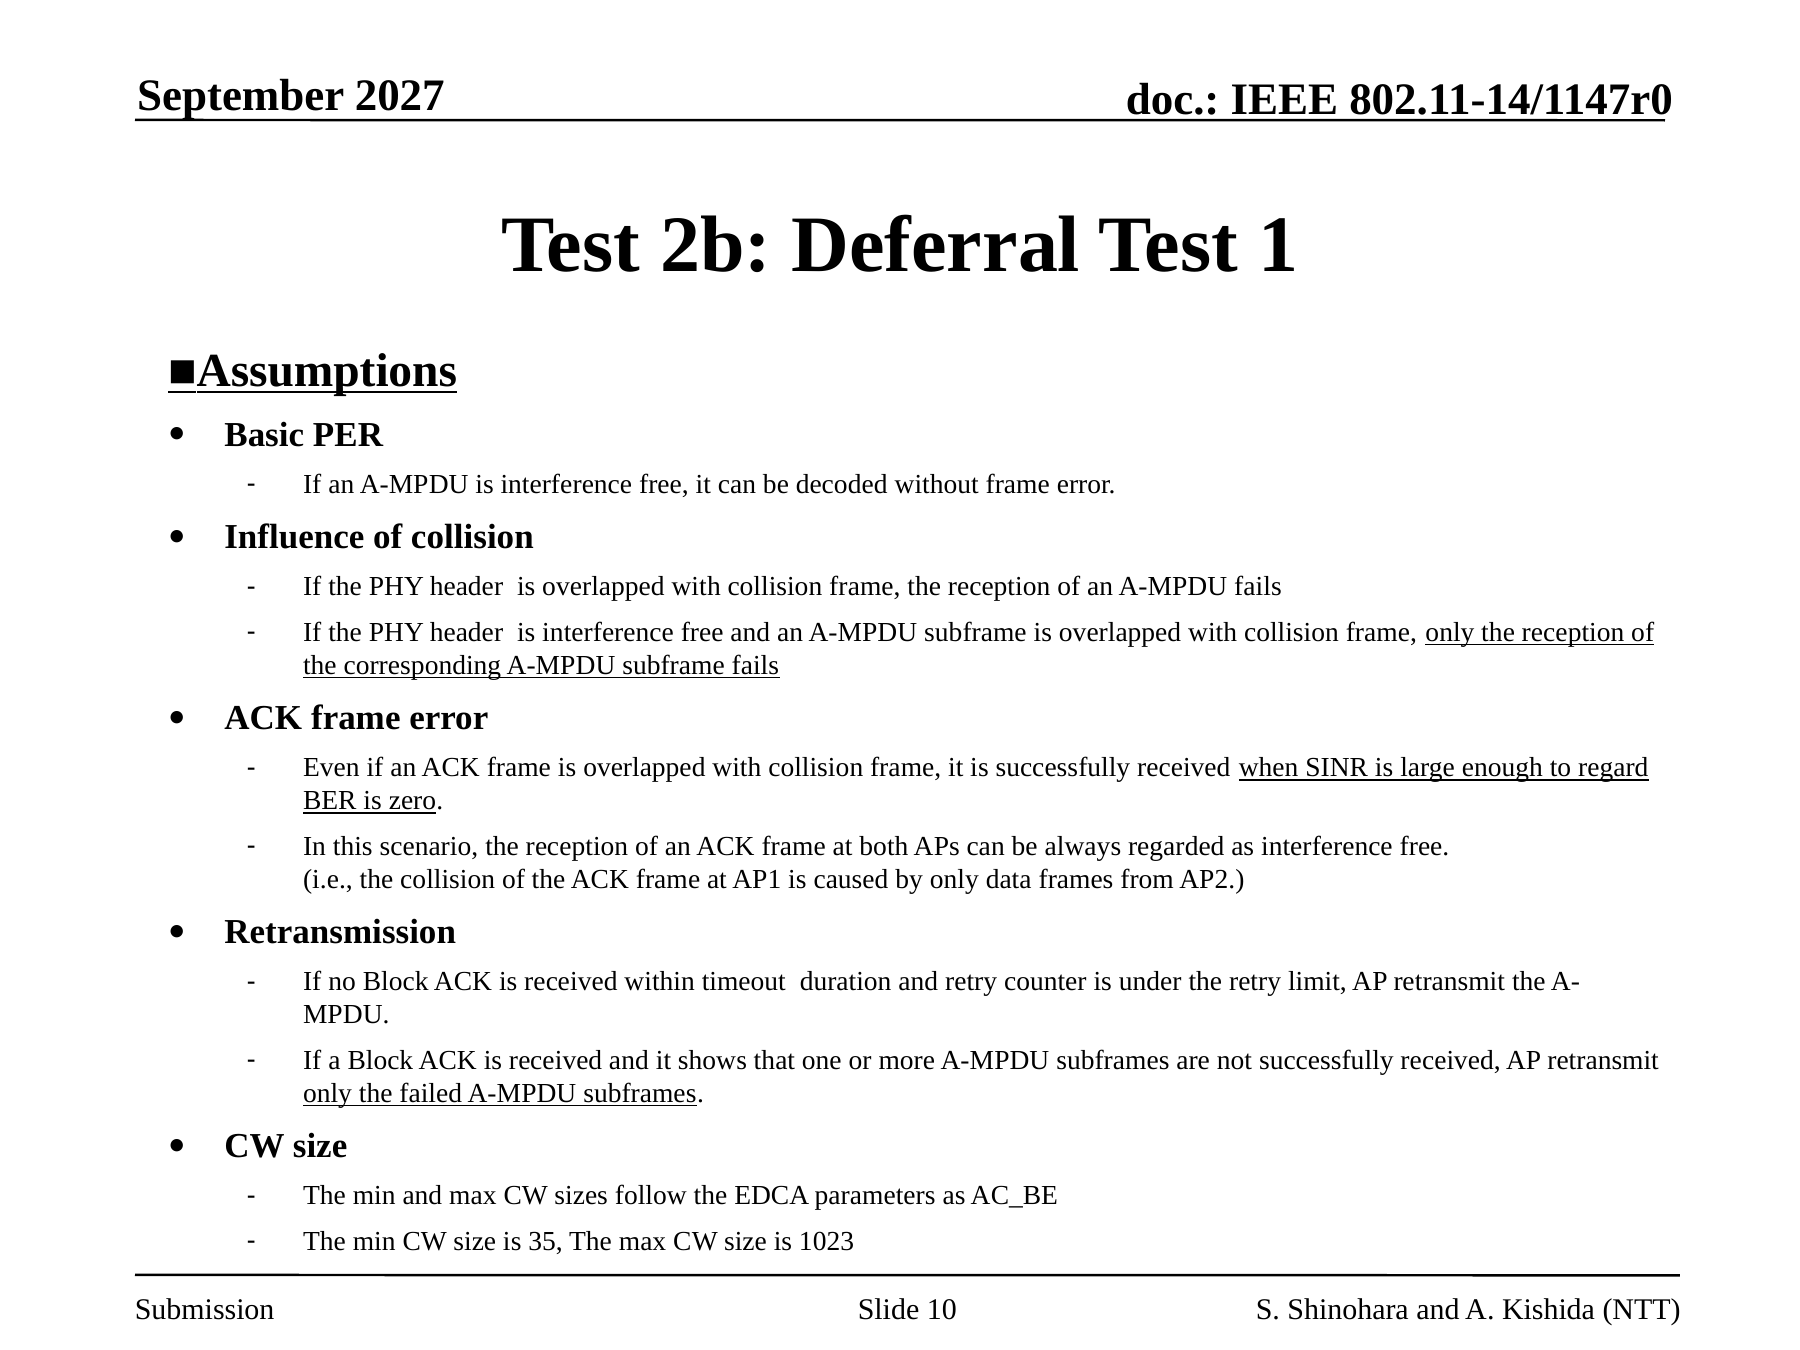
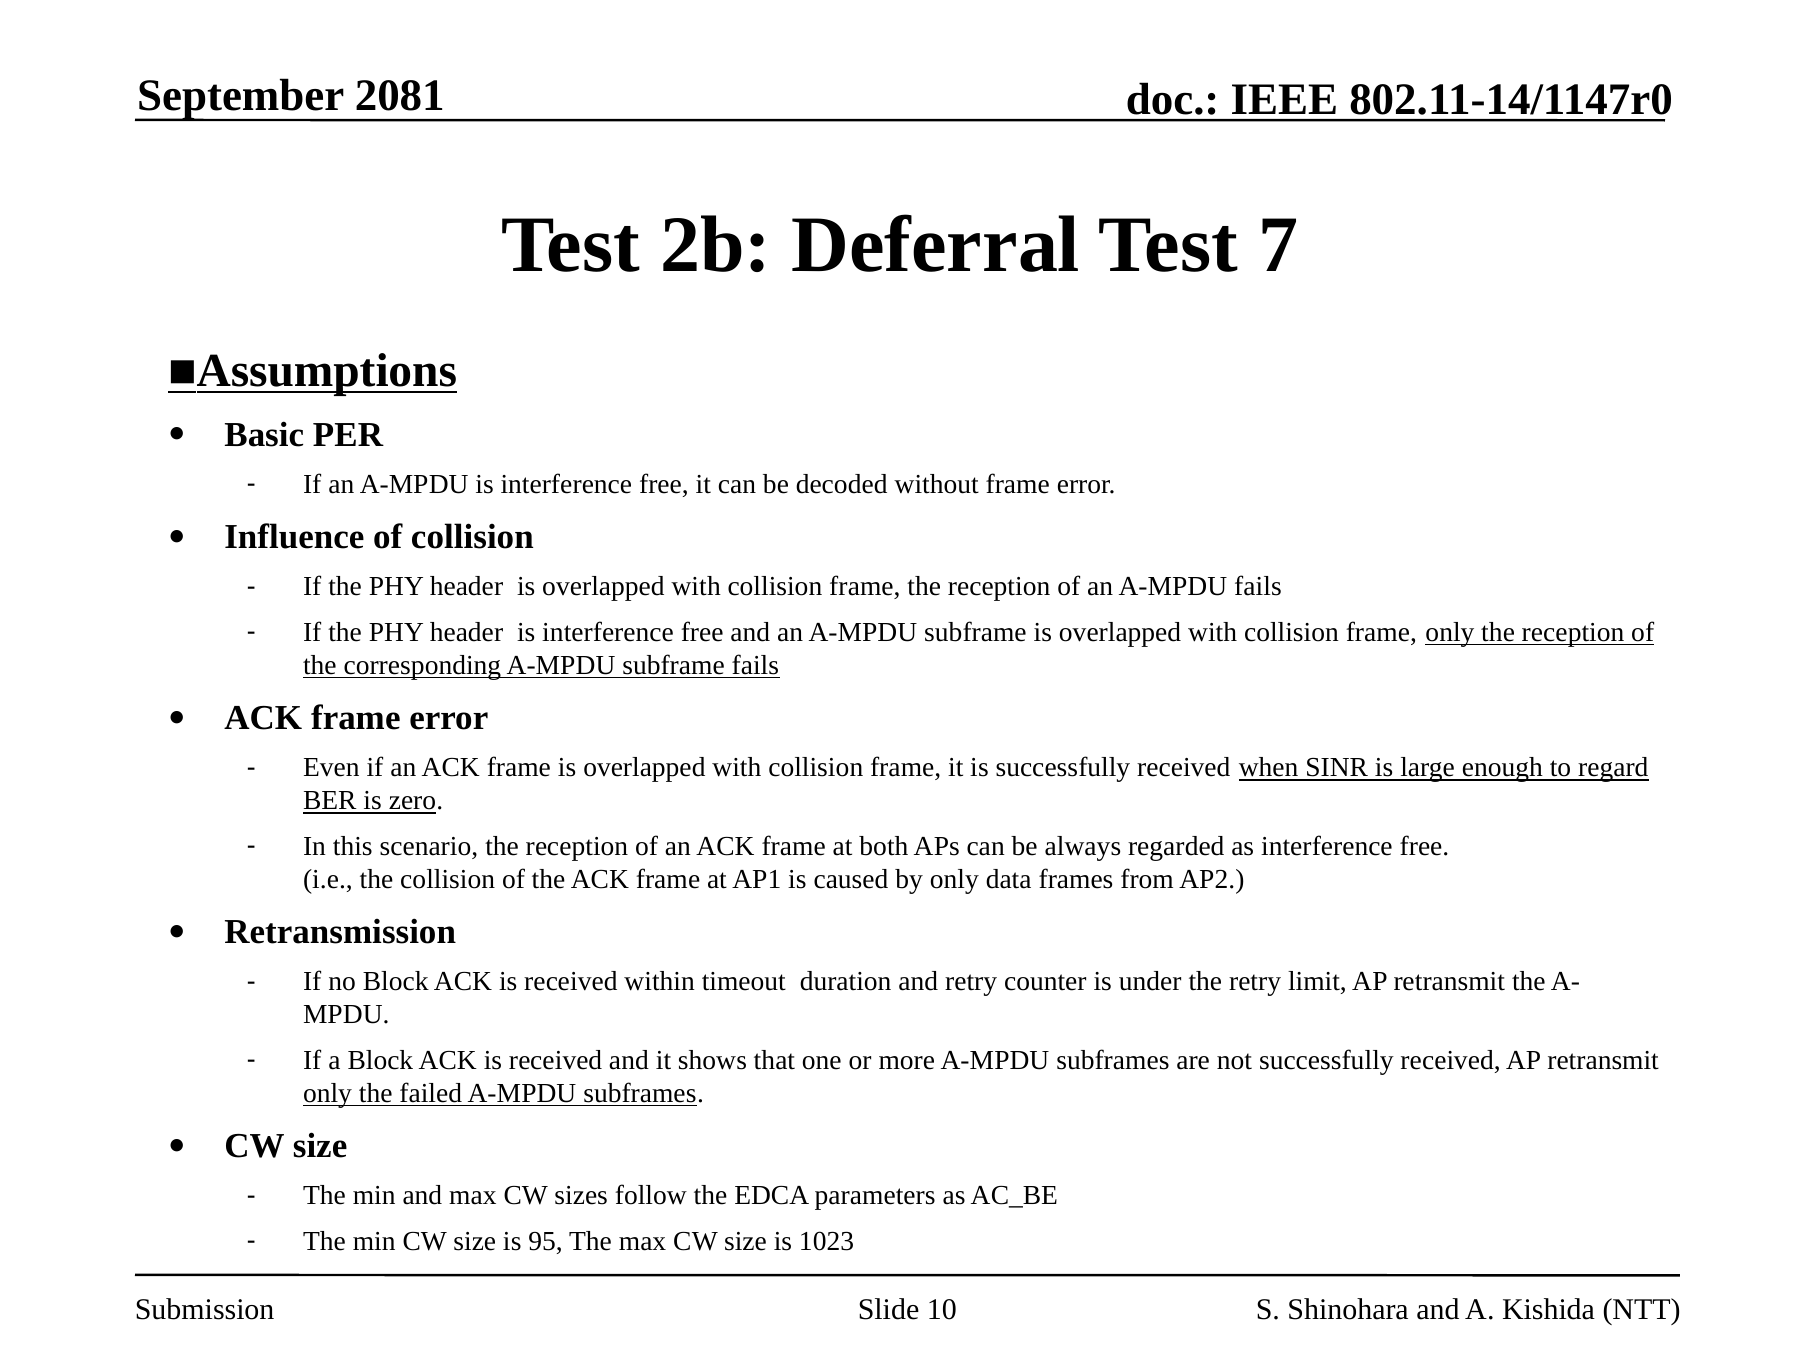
2027: 2027 -> 2081 (400, 95)
1: 1 -> 7 (1278, 245)
35: 35 -> 95 (546, 1241)
